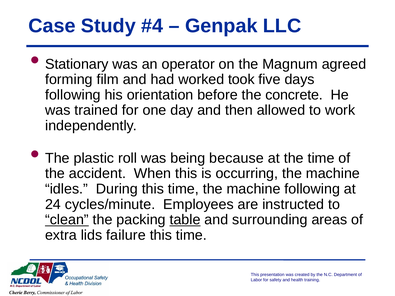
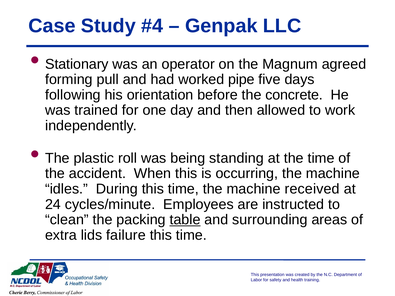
film: film -> pull (108, 80)
took: took -> pipe (241, 80)
because: because -> standing (237, 158)
machine following: following -> received (312, 189)
clean underline: present -> none (67, 220)
